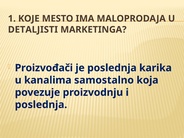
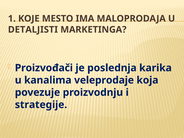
samostalno: samostalno -> veleprodaje (104, 80)
poslednja: poslednja -> strategije (41, 105)
